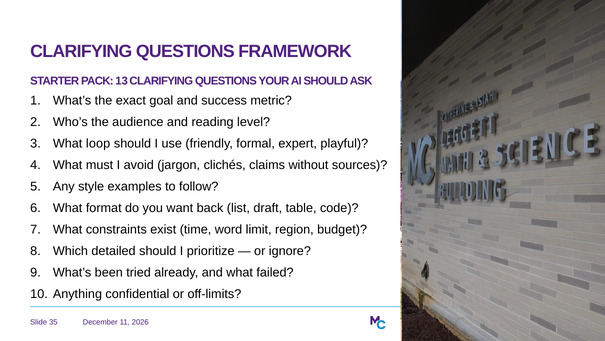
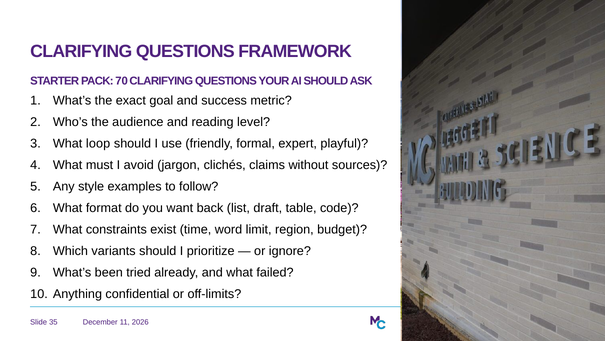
13: 13 -> 70 (122, 81)
detailed: detailed -> variants (114, 251)
